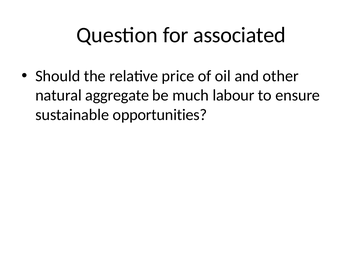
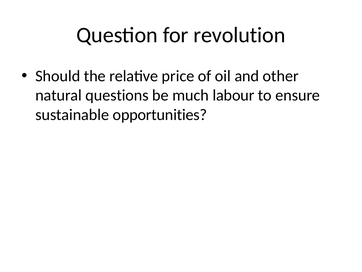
associated: associated -> revolution (239, 35)
aggregate: aggregate -> questions (117, 95)
